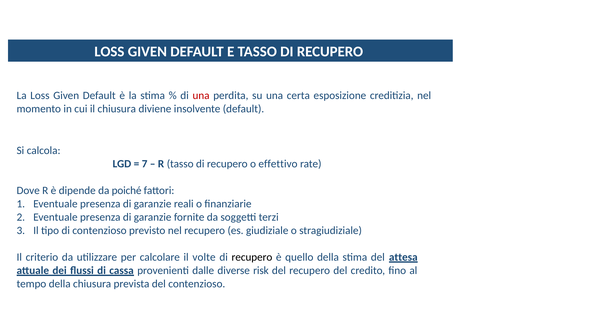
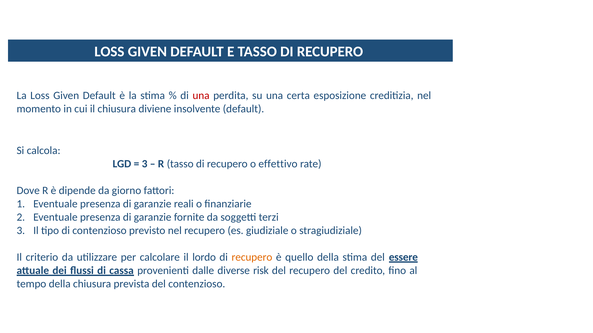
7: 7 -> 3 (145, 164)
poiché: poiché -> giorno (127, 191)
volte: volte -> lordo (204, 258)
recupero colour: black -> orange (252, 258)
attesa: attesa -> essere (403, 258)
